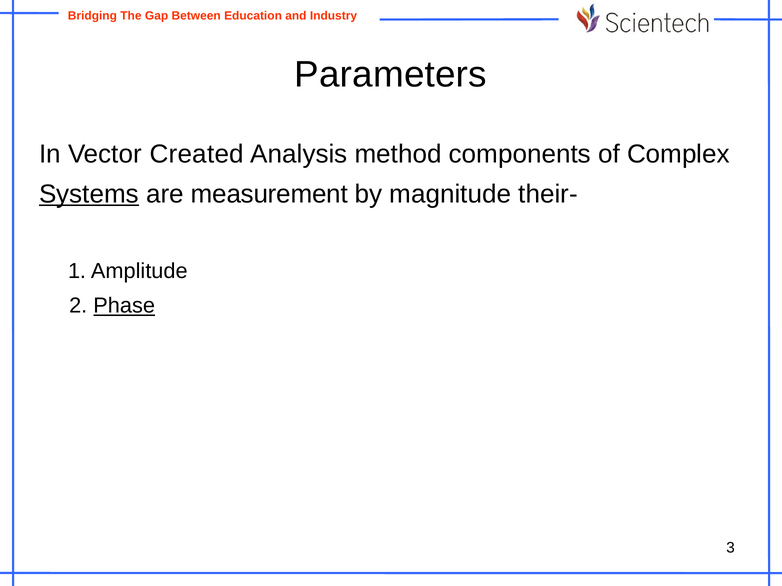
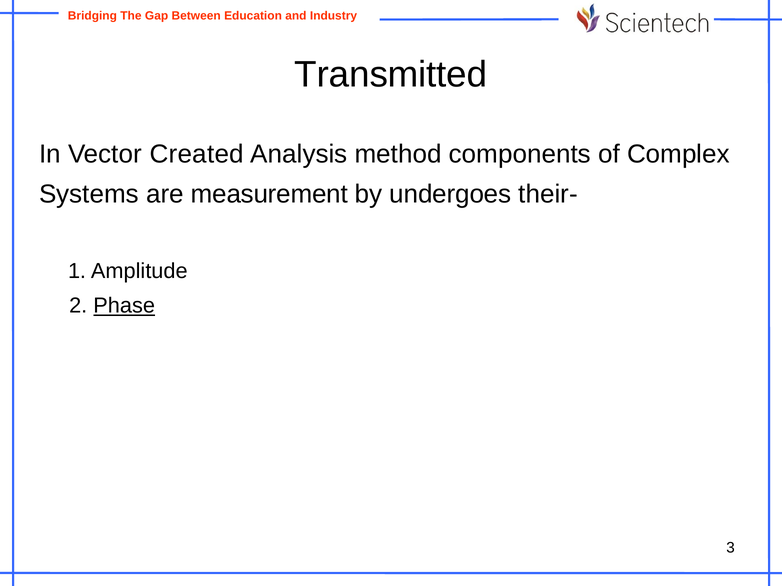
Parameters: Parameters -> Transmitted (391, 75)
Systems underline: present -> none (89, 194)
magnitude: magnitude -> undergoes (450, 194)
